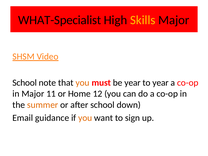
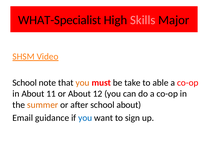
Skills colour: yellow -> pink (143, 20)
be year: year -> take (133, 83)
to year: year -> able (161, 83)
in Major: Major -> About (33, 94)
or Home: Home -> About (79, 94)
school down: down -> about (129, 105)
you colour: orange -> blue (85, 118)
